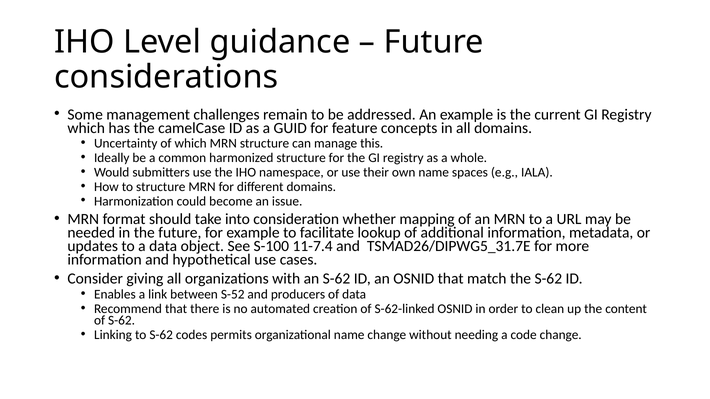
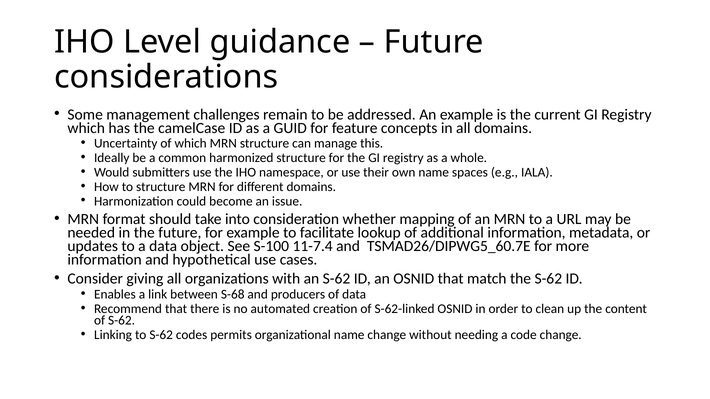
TSMAD26/DIPWG5_31.7E: TSMAD26/DIPWG5_31.7E -> TSMAD26/DIPWG5_60.7E (449, 246)
S-52: S-52 -> S-68 (233, 295)
